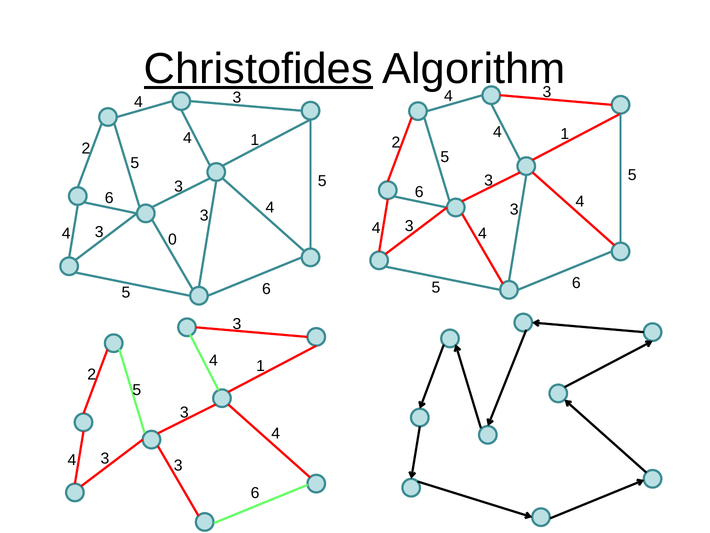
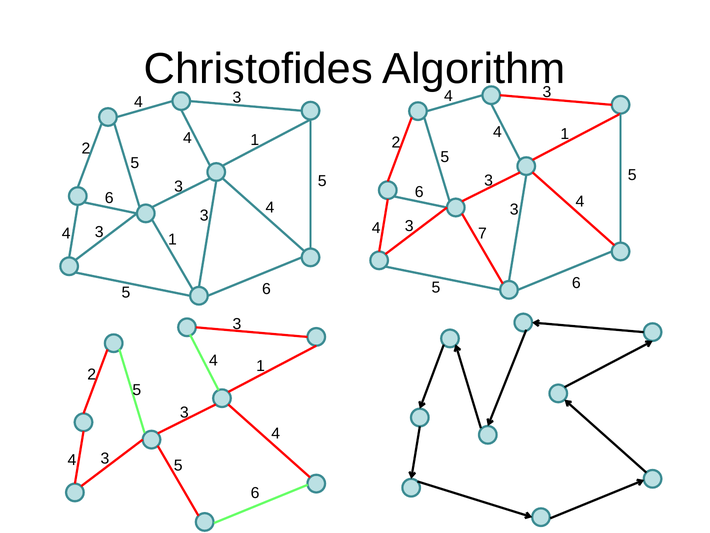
Christofides underline: present -> none (258, 69)
3 4: 4 -> 7 (482, 233)
0: 0 -> 1 (172, 239)
4 3 3: 3 -> 5 (178, 465)
